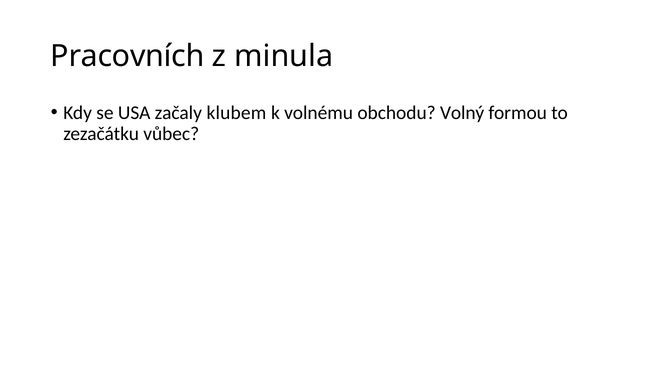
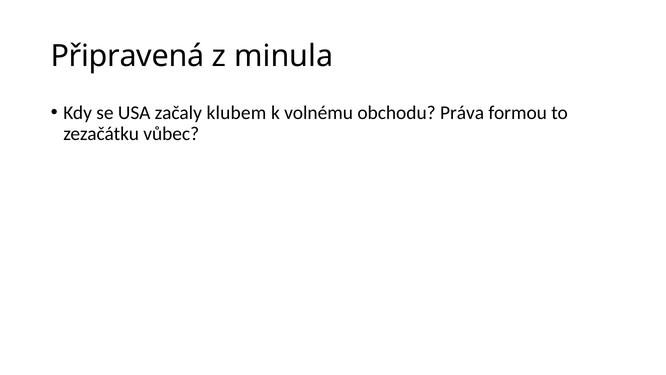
Pracovních: Pracovních -> Připravená (128, 56)
Volný: Volný -> Práva (462, 113)
